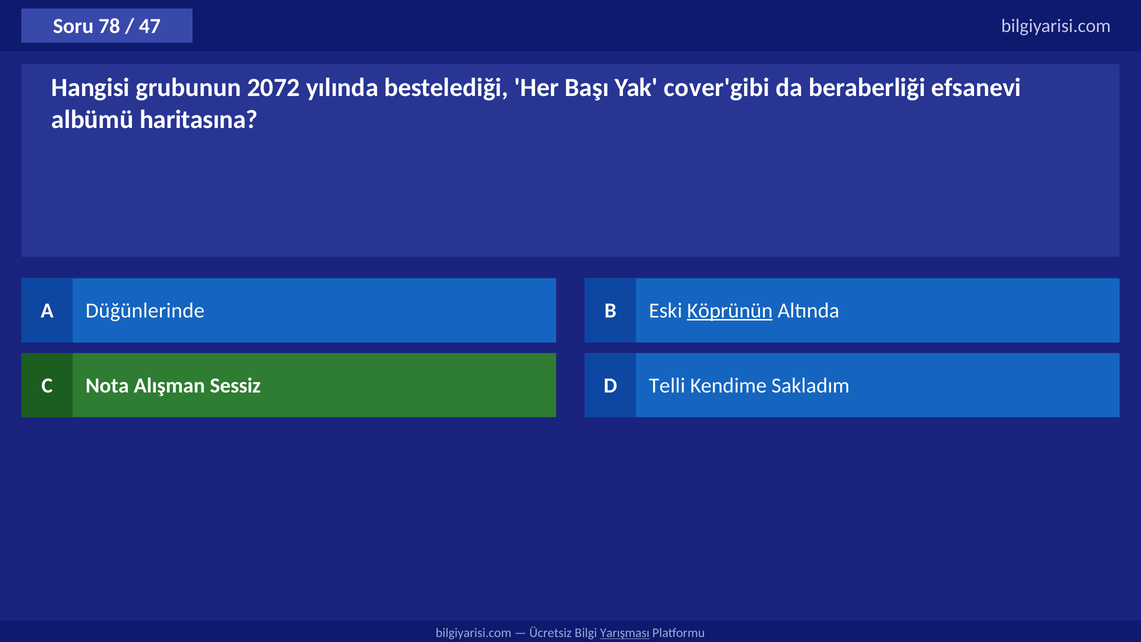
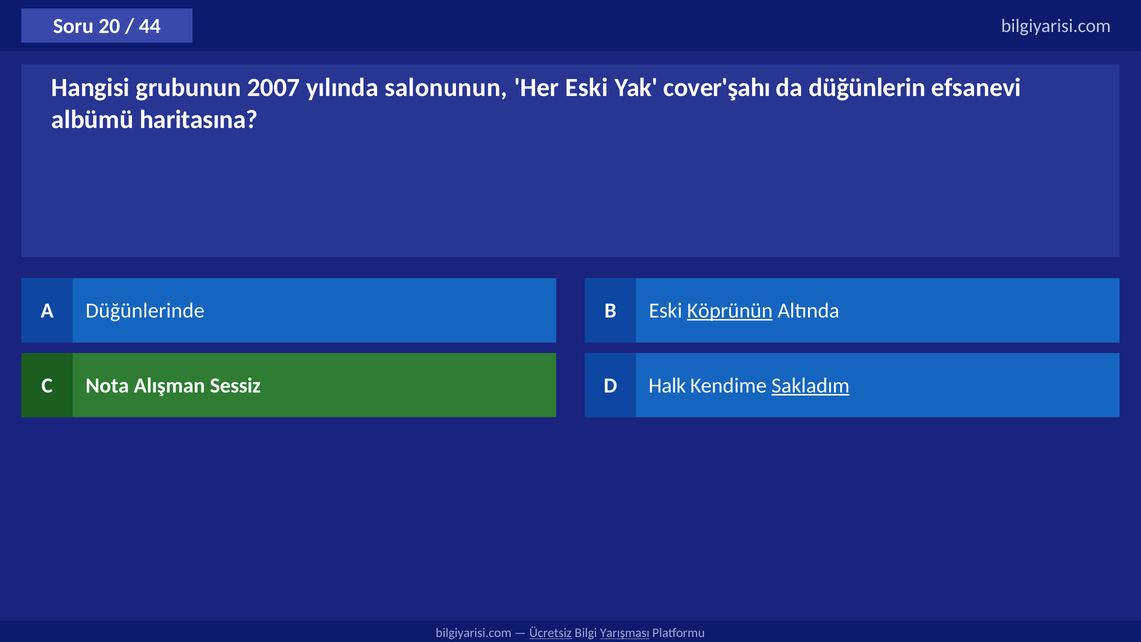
78: 78 -> 20 (109, 26)
47: 47 -> 44 (150, 26)
2072: 2072 -> 2007 (274, 88)
bestelediği: bestelediği -> salonunun (446, 88)
Her Başı: Başı -> Eski (587, 88)
cover'gibi: cover'gibi -> cover'şahı (717, 88)
beraberliği: beraberliği -> düğünlerin (867, 88)
Telli: Telli -> Halk (667, 385)
Sakladım underline: none -> present (811, 385)
Ücretsiz underline: none -> present (551, 633)
